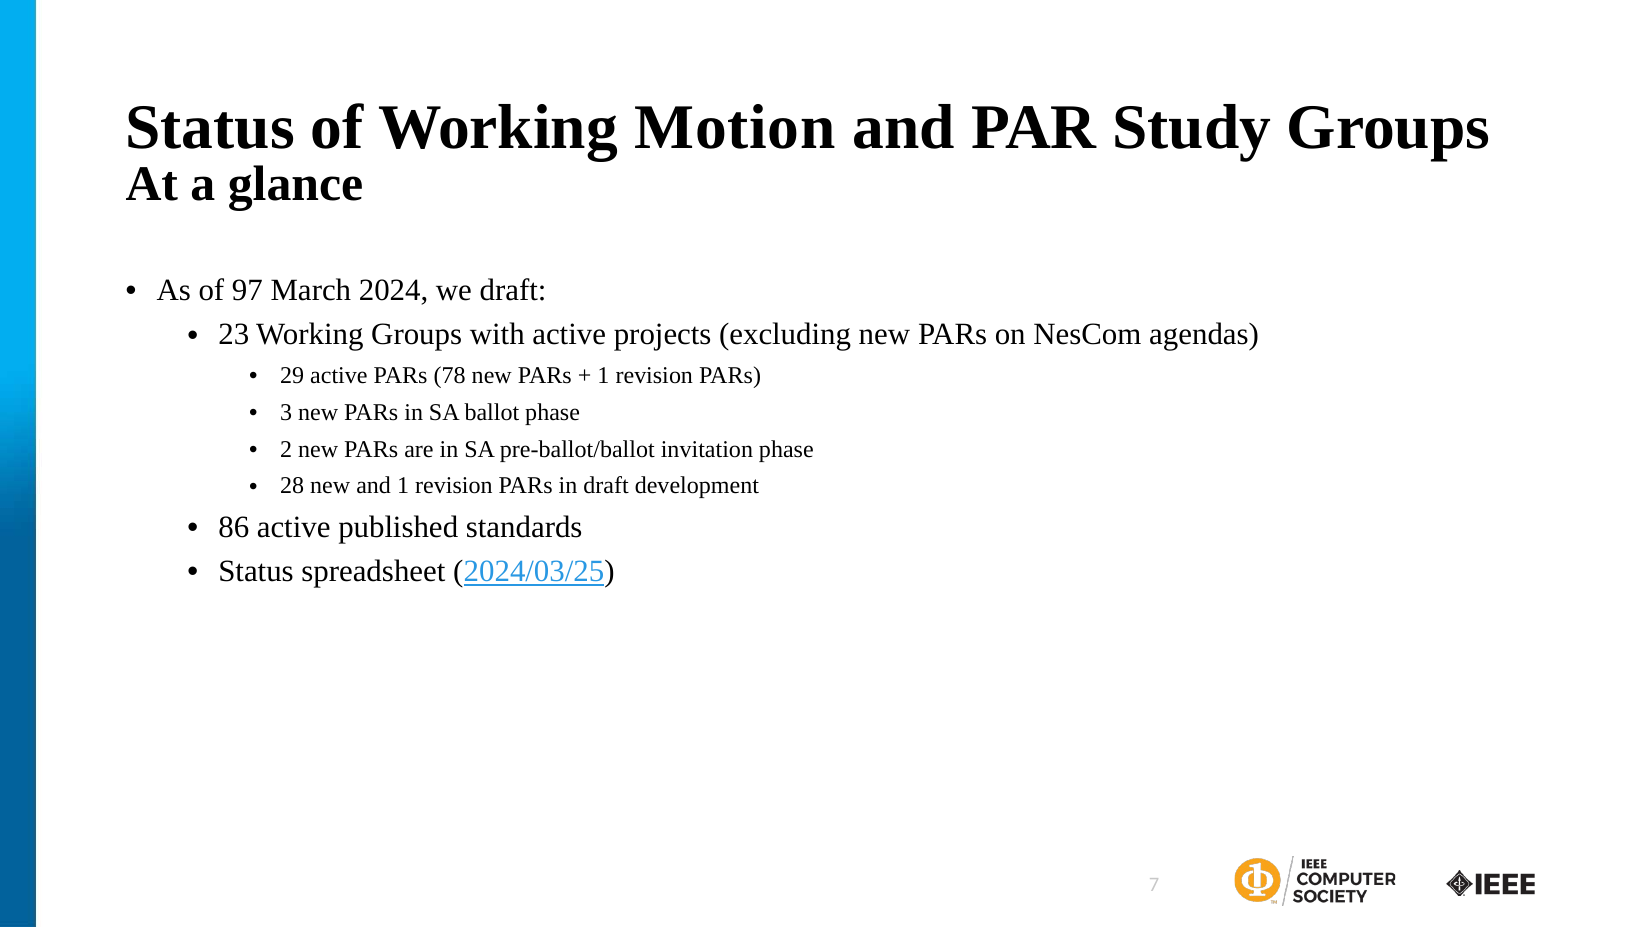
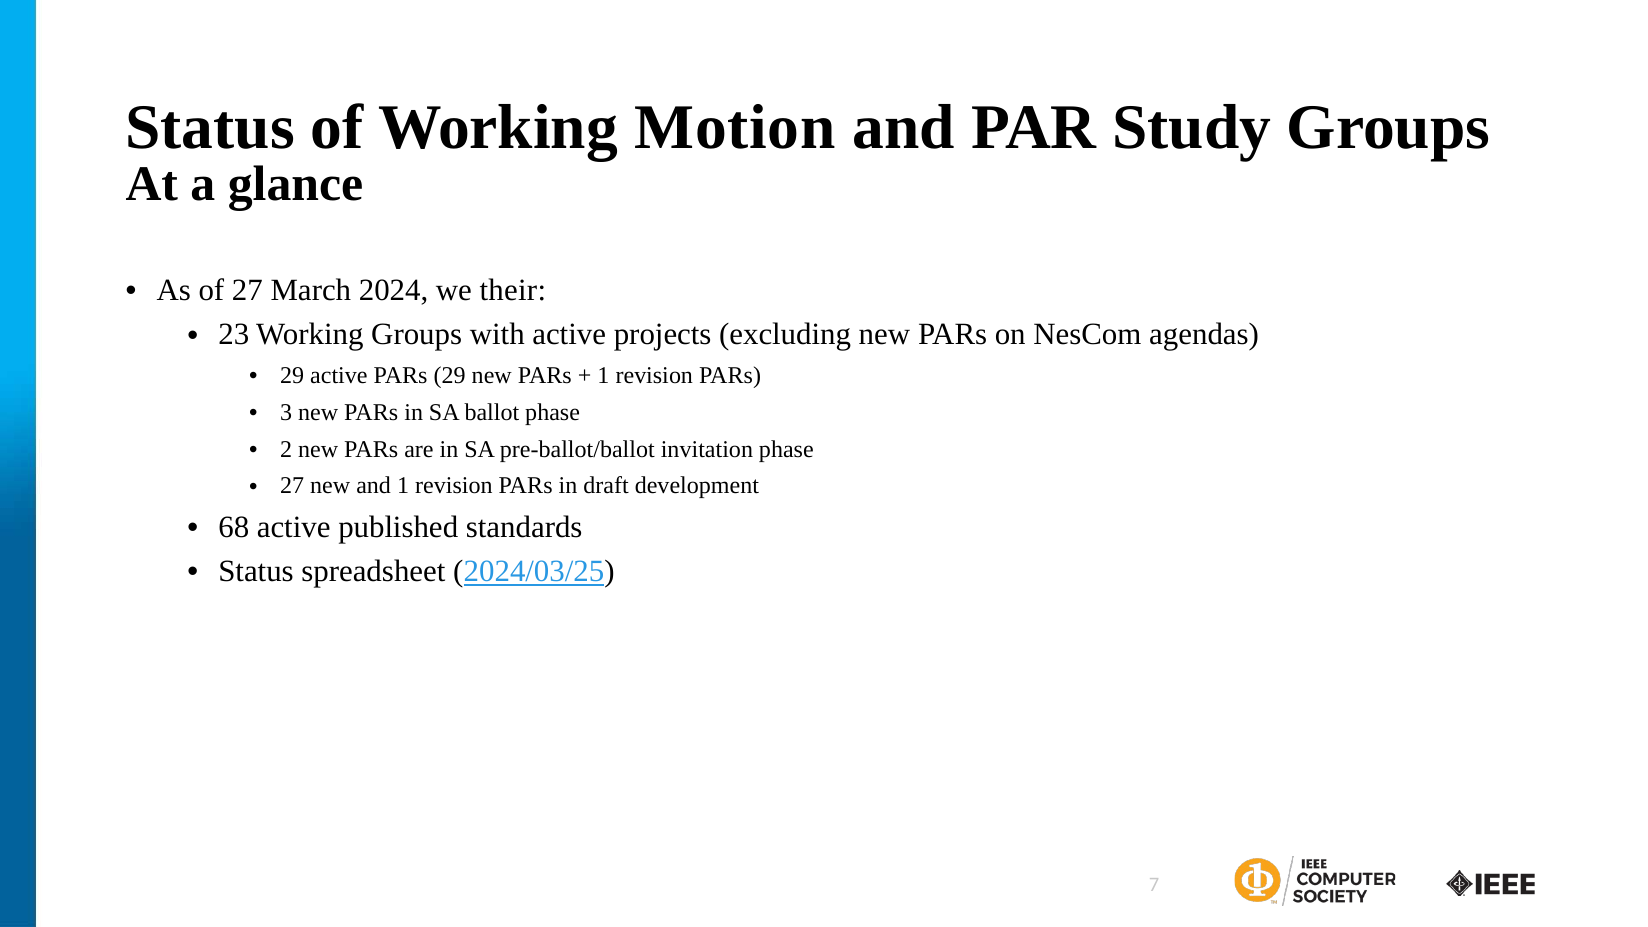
of 97: 97 -> 27 (247, 290)
we draft: draft -> their (513, 290)
PARs 78: 78 -> 29 (450, 375)
28: 28 -> 27 (292, 486)
86: 86 -> 68 (234, 527)
